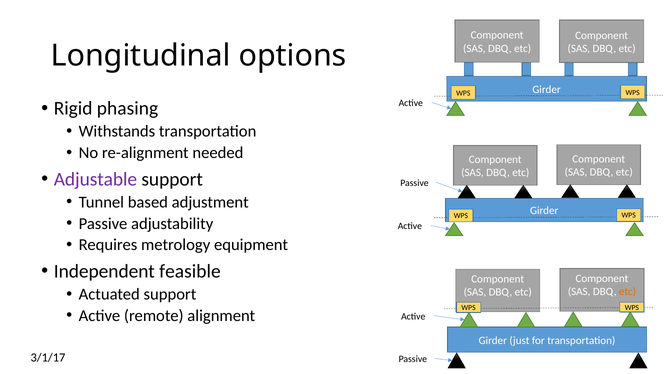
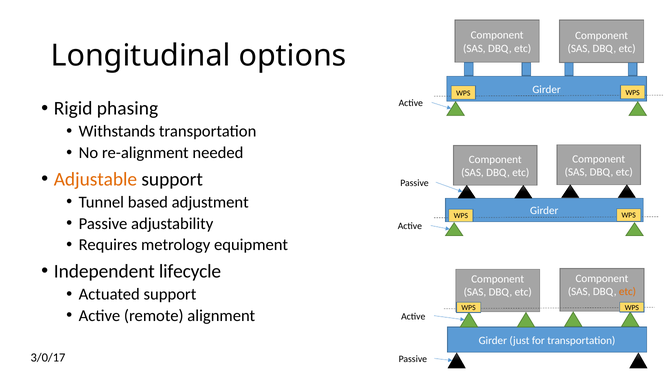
Adjustable colour: purple -> orange (95, 179)
feasible: feasible -> lifecycle (190, 271)
3/1/17: 3/1/17 -> 3/0/17 (48, 358)
